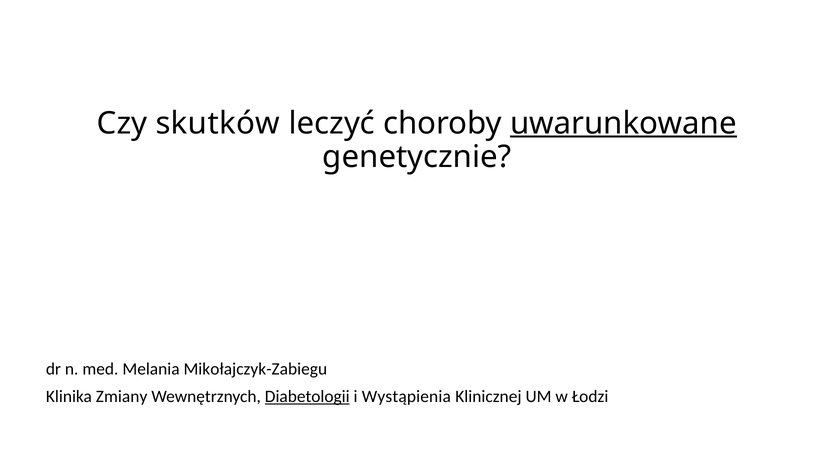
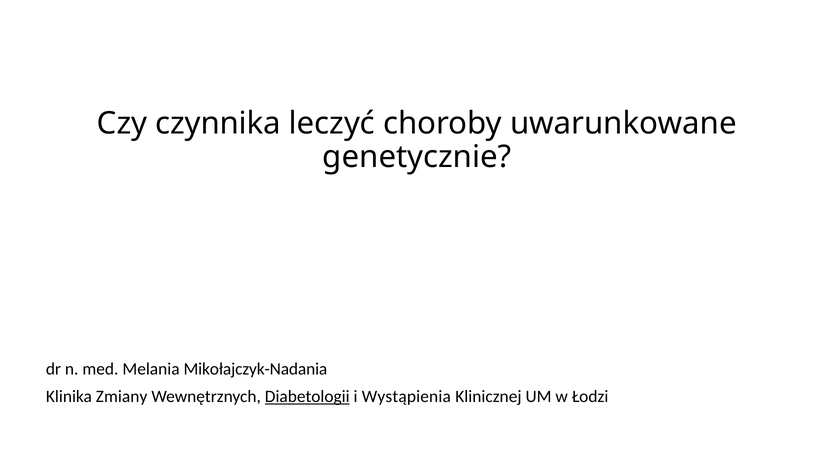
skutków: skutków -> czynnika (218, 123)
uwarunkowane underline: present -> none (623, 123)
Mikołajczyk-Zabiegu: Mikołajczyk-Zabiegu -> Mikołajczyk-Nadania (255, 370)
